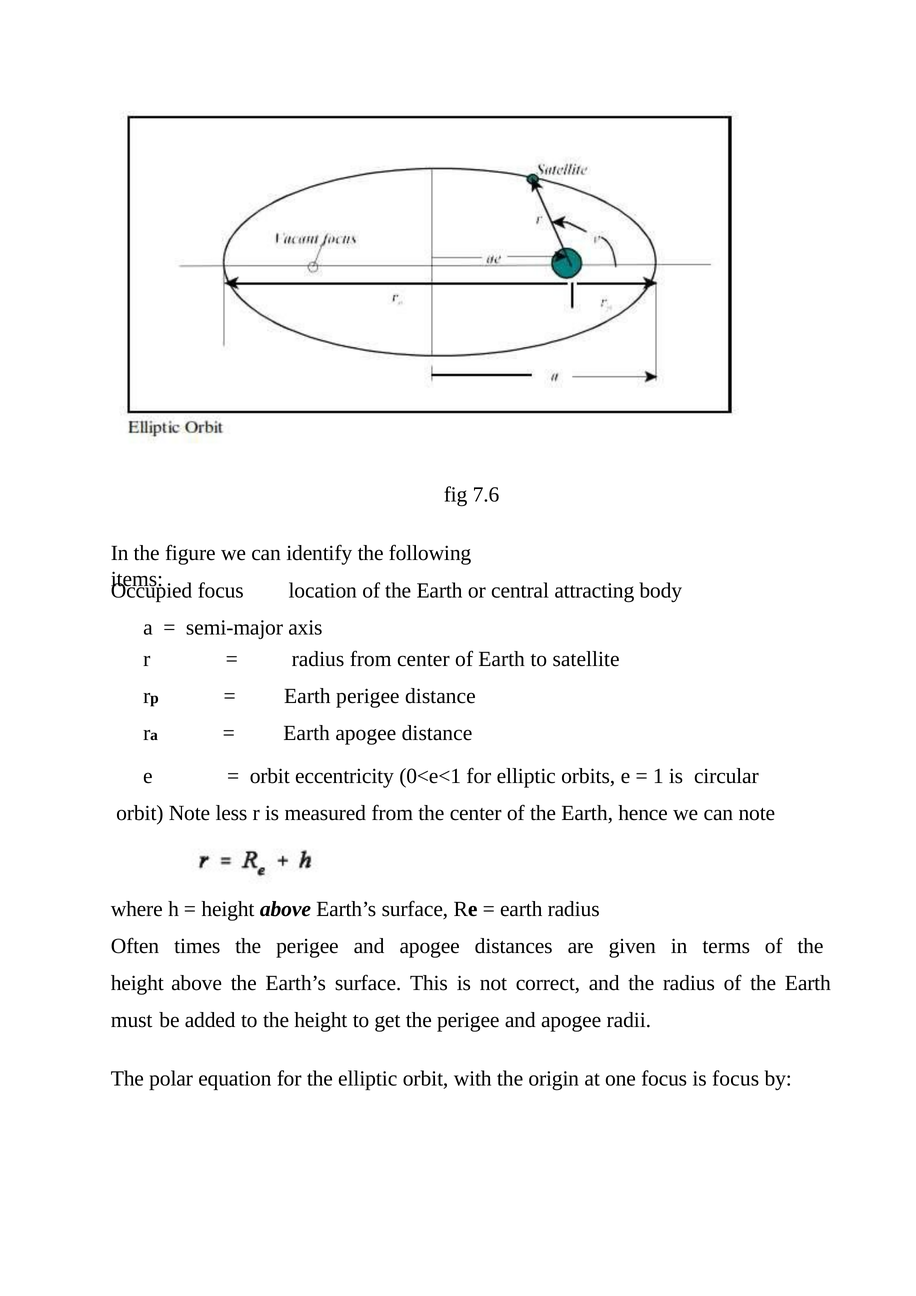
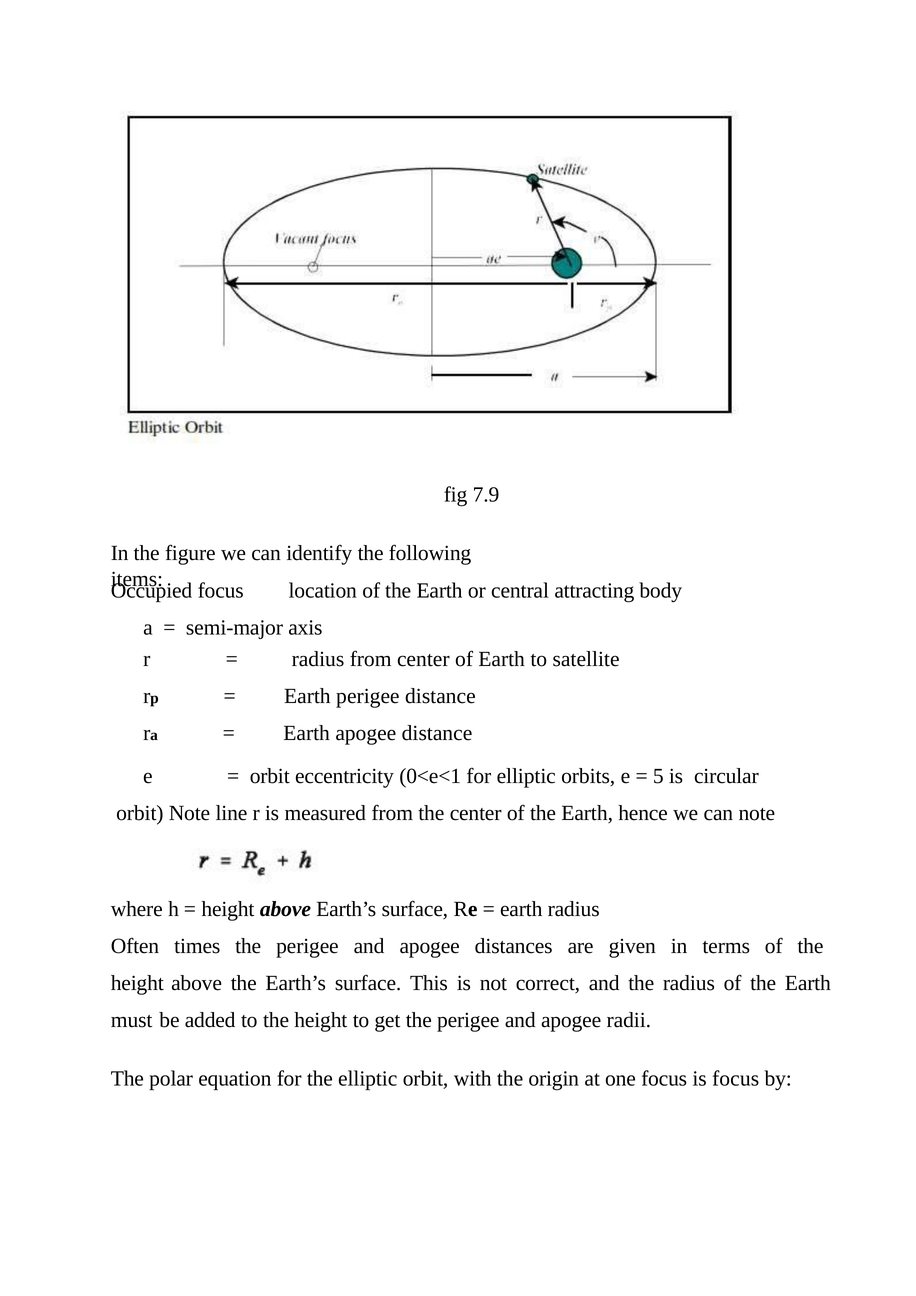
7.6: 7.6 -> 7.9 (486, 495)
1: 1 -> 5 (658, 776)
less: less -> line (231, 813)
